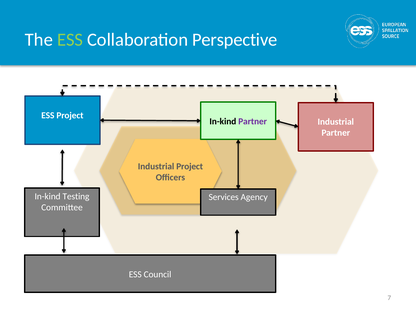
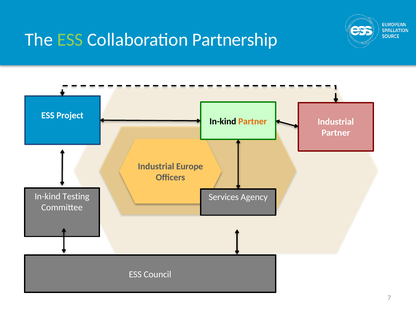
Perspective: Perspective -> Partnership (235, 40)
Partner colour: purple -> orange (253, 121)
Industrial Project: Project -> Europe (190, 166)
